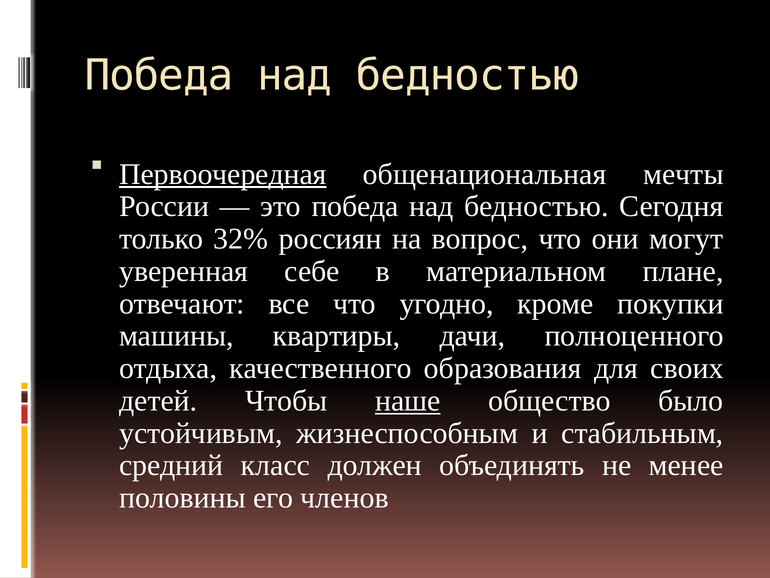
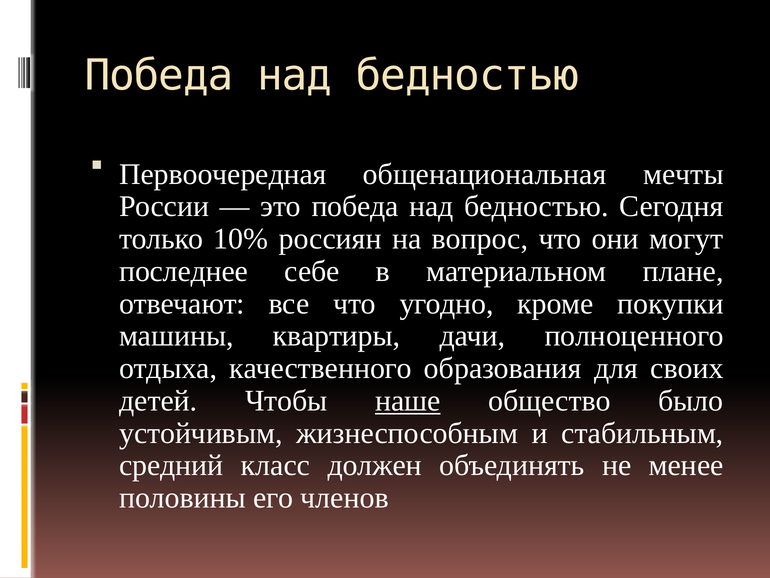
Первоочередная underline: present -> none (223, 174)
32%: 32% -> 10% (241, 239)
уверенная: уверенная -> последнее (184, 271)
